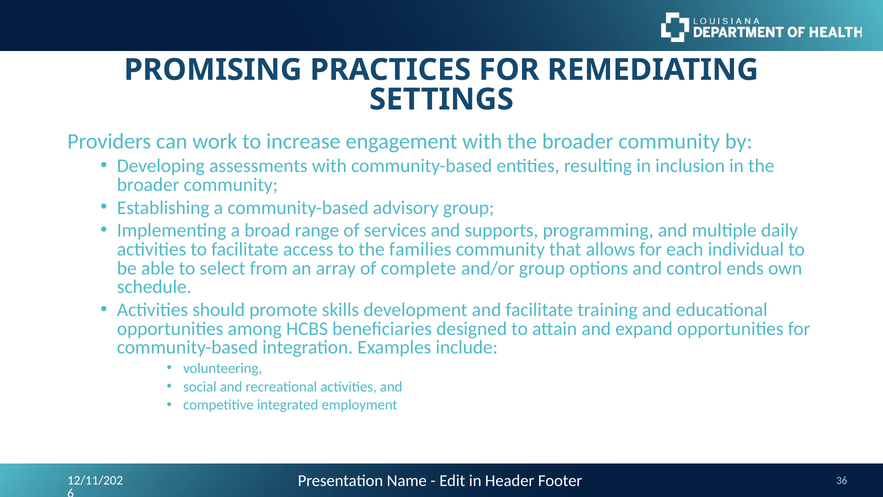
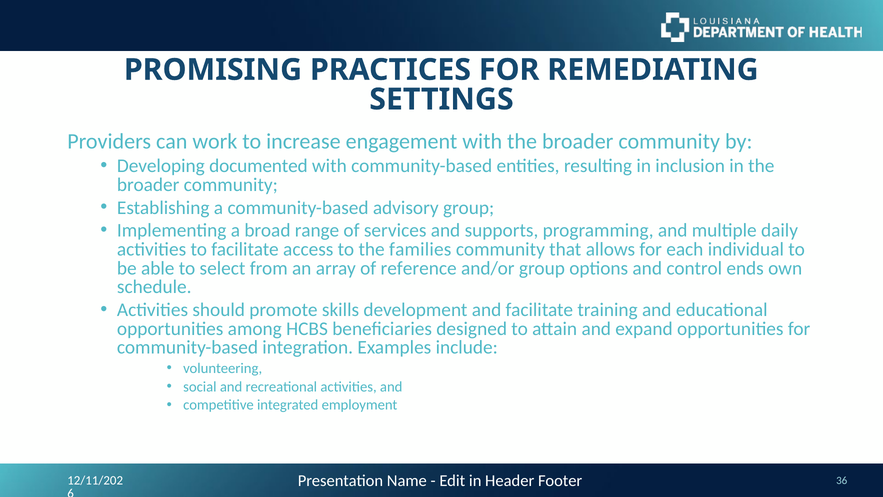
assessments: assessments -> documented (258, 166)
complete: complete -> reference (419, 268)
